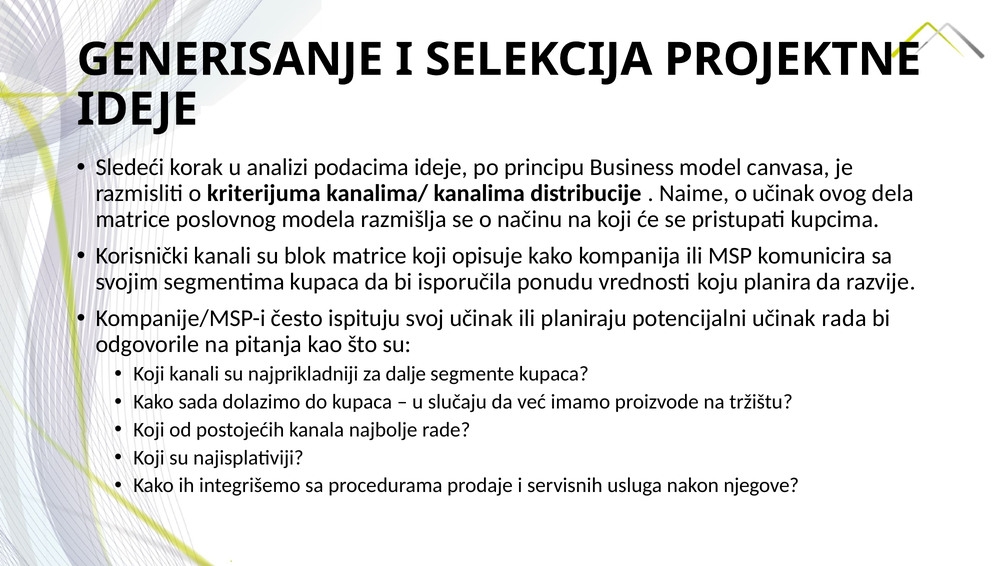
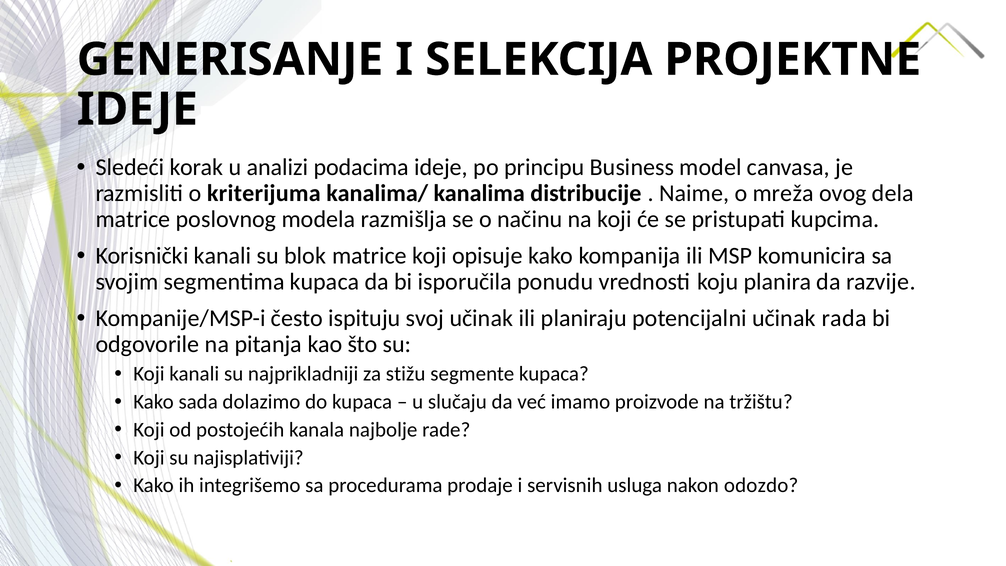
o učinak: učinak -> mreža (783, 193)
dalje: dalje -> stižu (406, 374)
njegove: njegove -> odozdo (761, 485)
